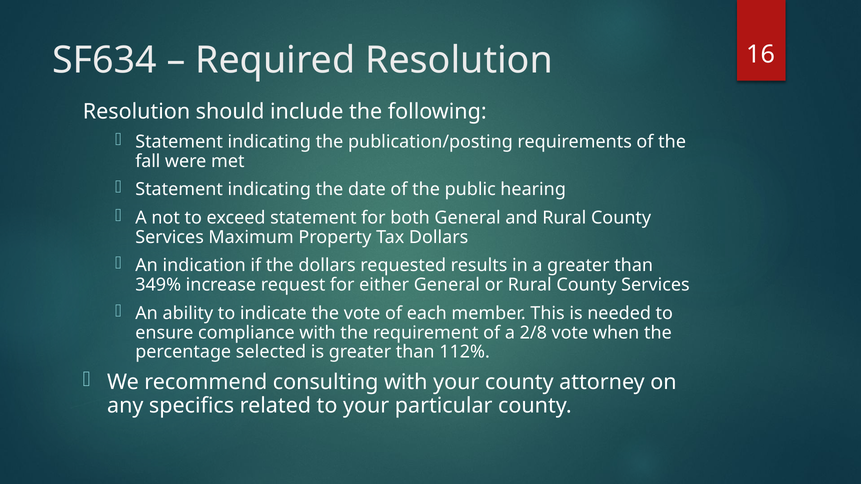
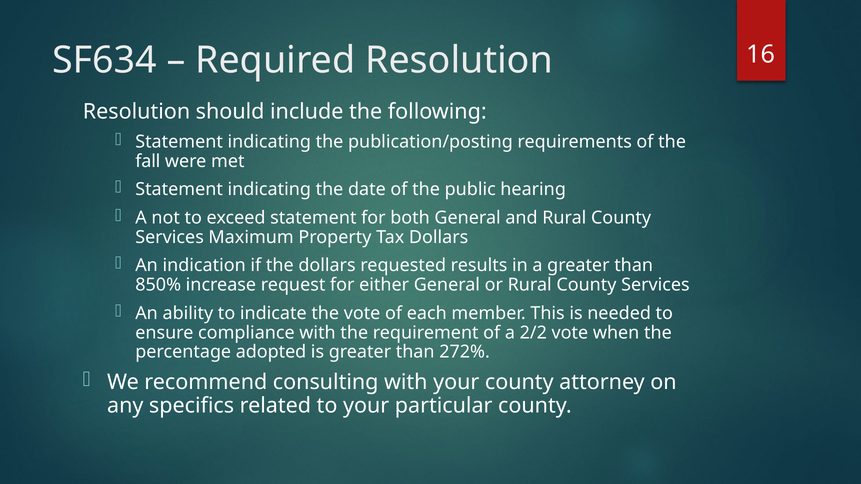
349%: 349% -> 850% (158, 285)
2/8: 2/8 -> 2/2 (533, 333)
selected: selected -> adopted (271, 352)
112%: 112% -> 272% (465, 352)
